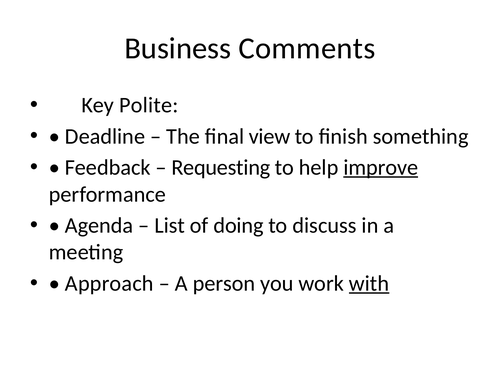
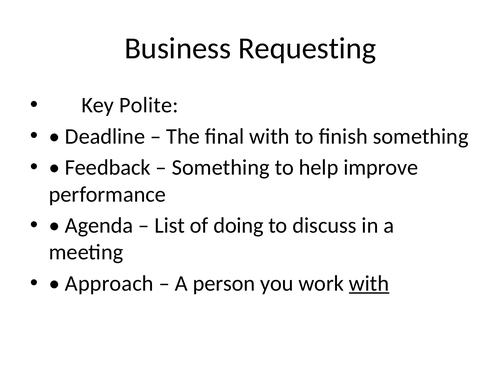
Comments: Comments -> Requesting (307, 48)
final view: view -> with (269, 136)
Requesting: Requesting -> Something (221, 167)
improve underline: present -> none (381, 167)
